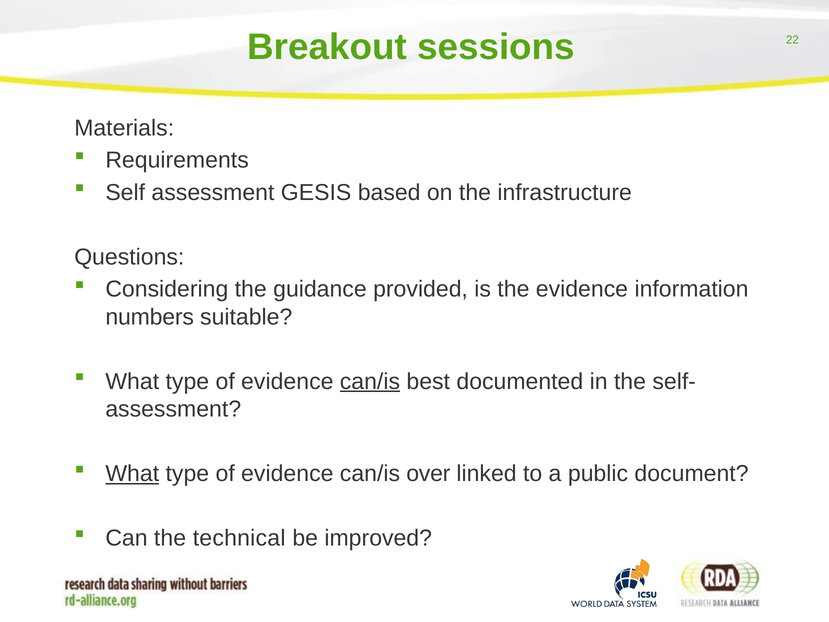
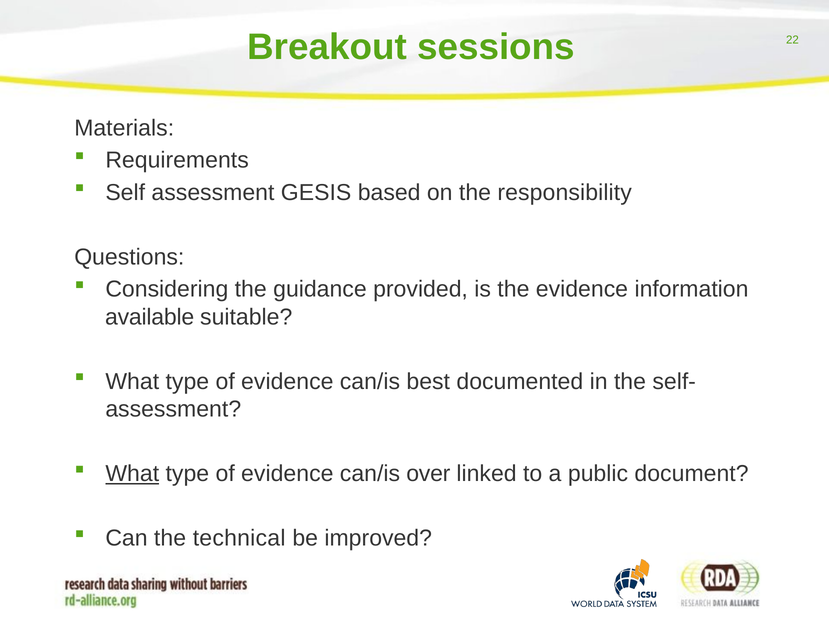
infrastructure: infrastructure -> responsibility (565, 192)
numbers: numbers -> available (150, 317)
can/is underline: present -> none (370, 381)
